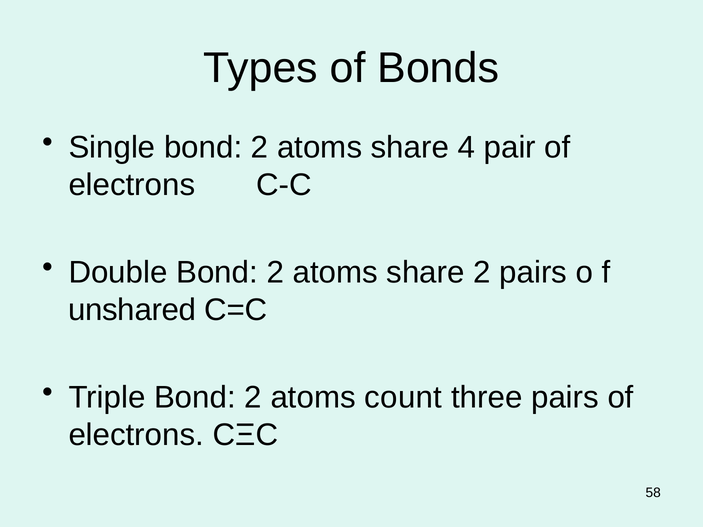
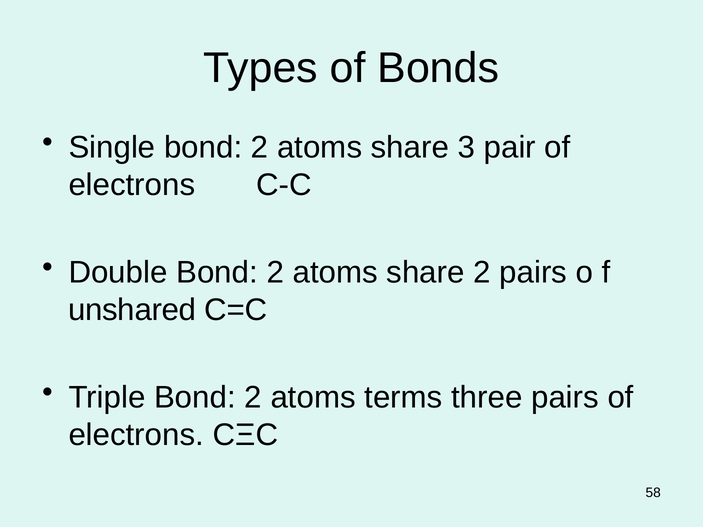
4: 4 -> 3 (466, 147)
count: count -> terms (403, 398)
